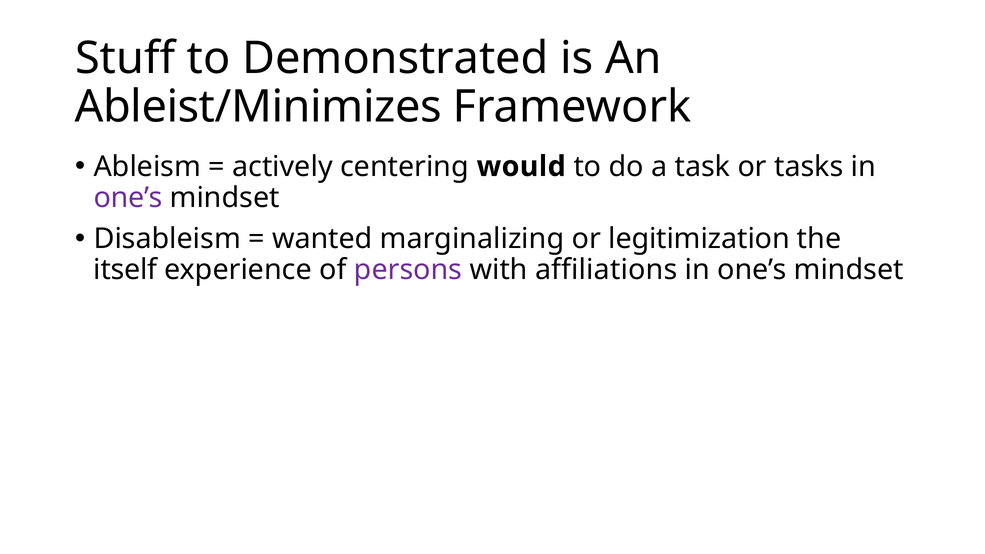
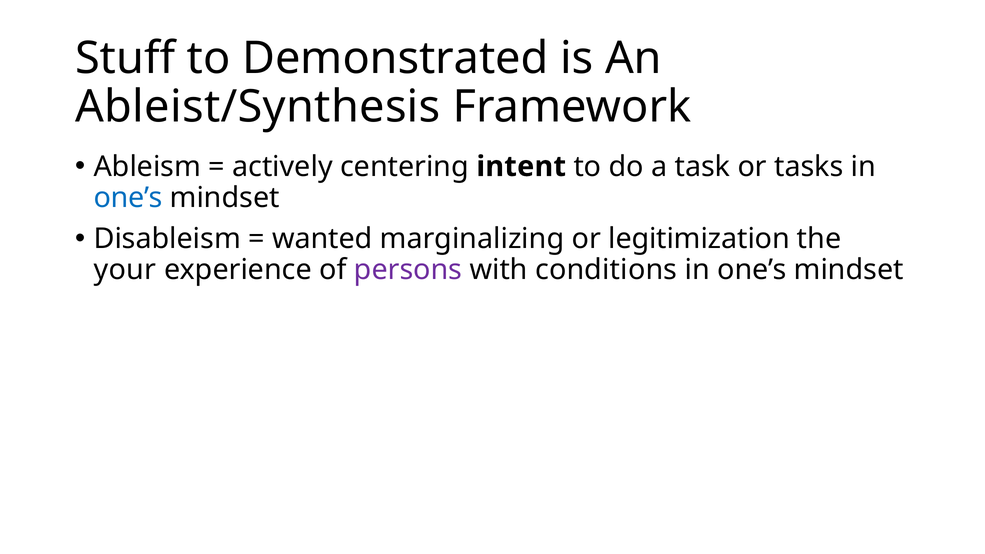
Ableist/Minimizes: Ableist/Minimizes -> Ableist/Synthesis (258, 107)
would: would -> intent (521, 167)
one’s colour: purple -> blue (128, 198)
itself: itself -> your (125, 270)
affiliations: affiliations -> conditions (606, 270)
